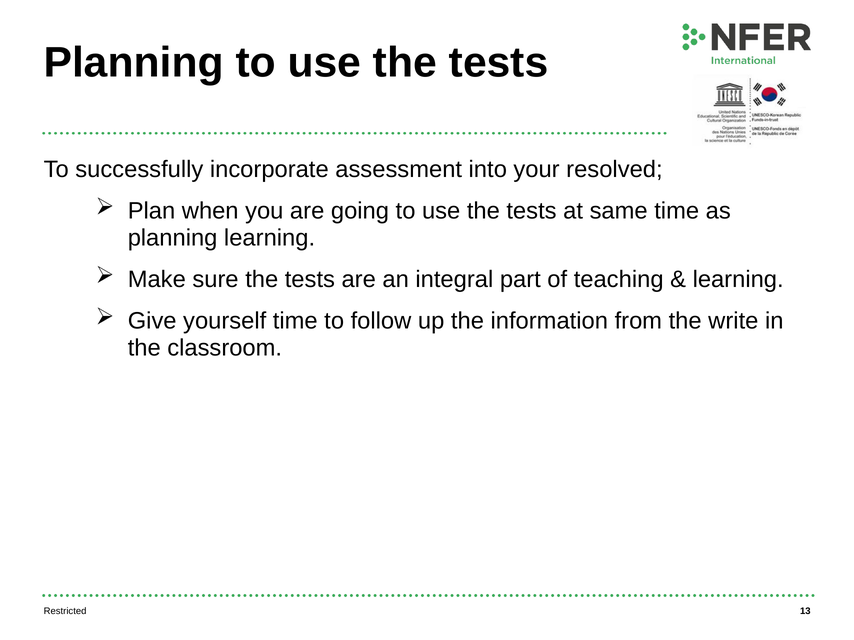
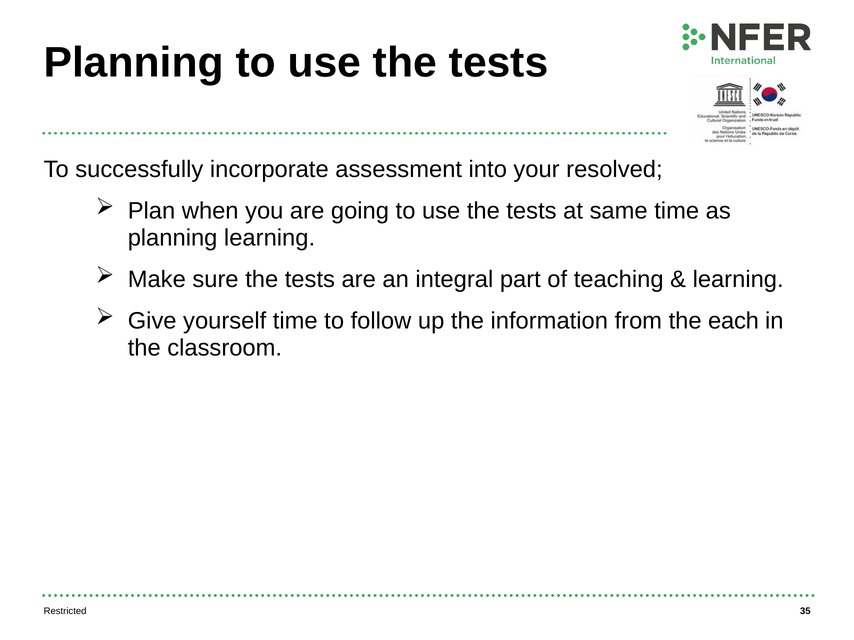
write: write -> each (733, 321)
13: 13 -> 35 (805, 612)
